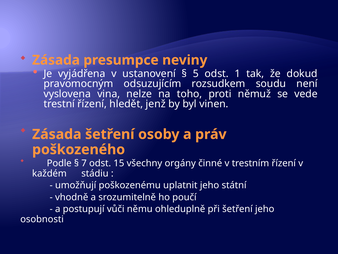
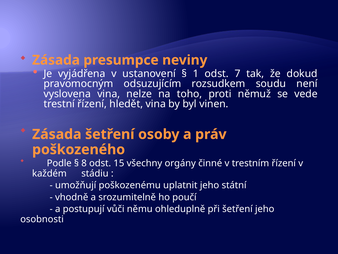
5: 5 -> 1 (196, 74)
1: 1 -> 7 (238, 74)
hledět jenž: jenž -> vina (156, 104)
7: 7 -> 8 (84, 163)
